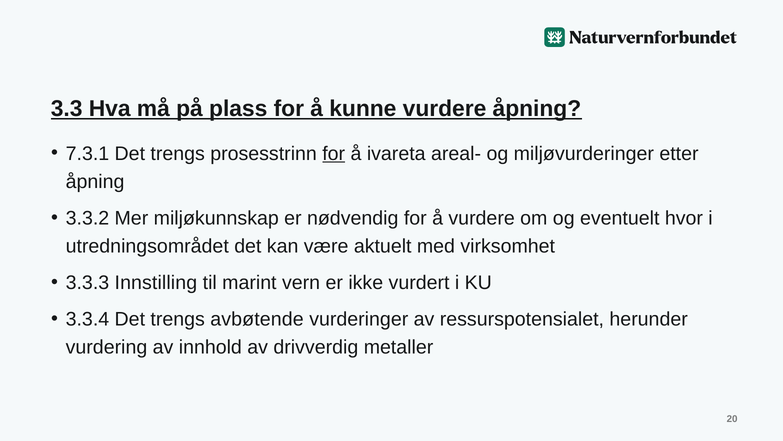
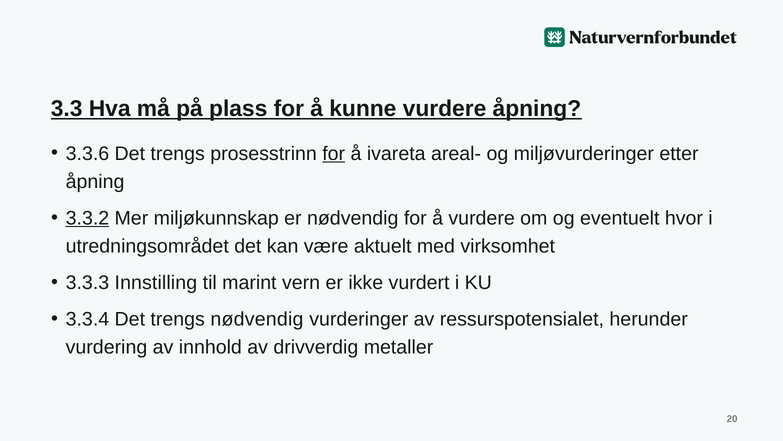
7.3.1: 7.3.1 -> 3.3.6 (87, 153)
3.3.2 underline: none -> present (87, 218)
trengs avbøtende: avbøtende -> nødvendig (257, 319)
